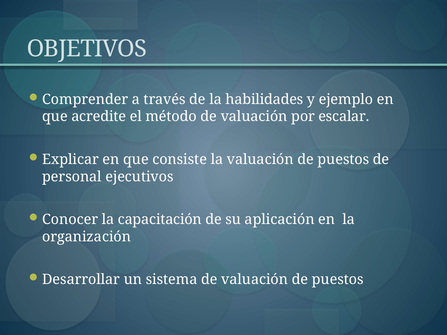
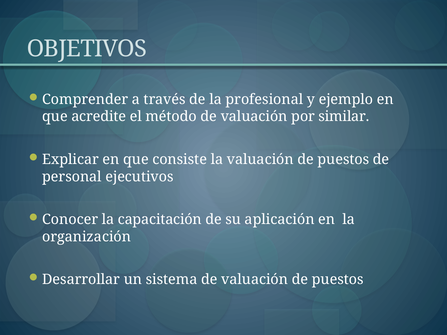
habilidades: habilidades -> profesional (264, 100)
escalar: escalar -> similar (344, 117)
